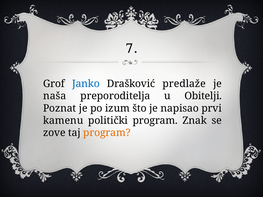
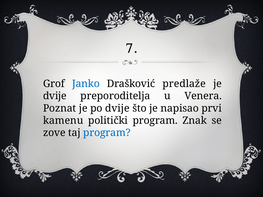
naša: naša -> dvije (55, 96)
Obitelji: Obitelji -> Venera (203, 96)
po izum: izum -> dvije (117, 108)
program colour: orange -> blue (107, 133)
